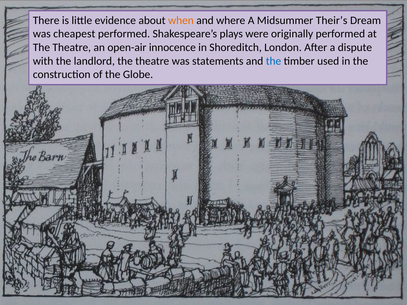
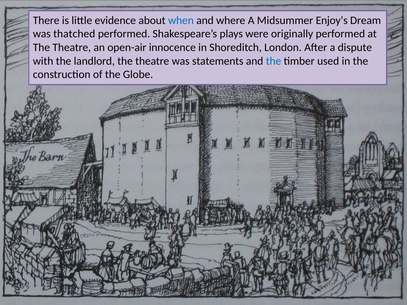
when colour: orange -> blue (181, 20)
Their’s: Their’s -> Enjoy’s (332, 20)
cheapest: cheapest -> thatched (74, 34)
